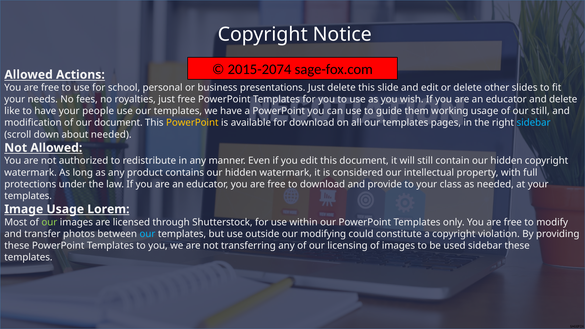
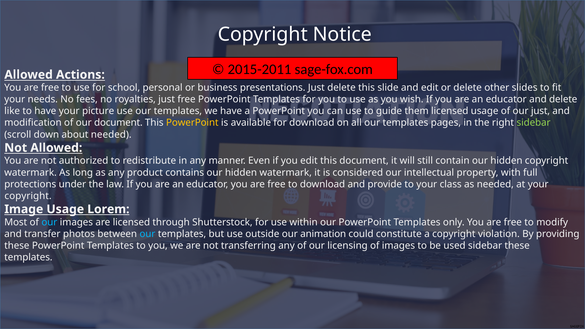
2015-2074: 2015-2074 -> 2015-2011 (259, 69)
people: people -> picture (98, 111)
them working: working -> licensed (450, 111)
our still: still -> just (540, 111)
sidebar colour: light blue -> light green (534, 123)
templates: templates -> copyright (28, 196)
our colour: light green -> light blue (49, 222)
modifying: modifying -> animation (323, 234)
